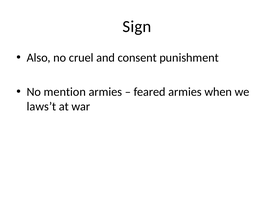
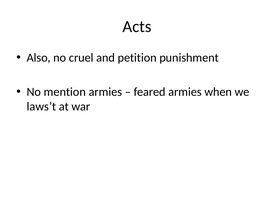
Sign: Sign -> Acts (137, 27)
consent: consent -> petition (137, 57)
